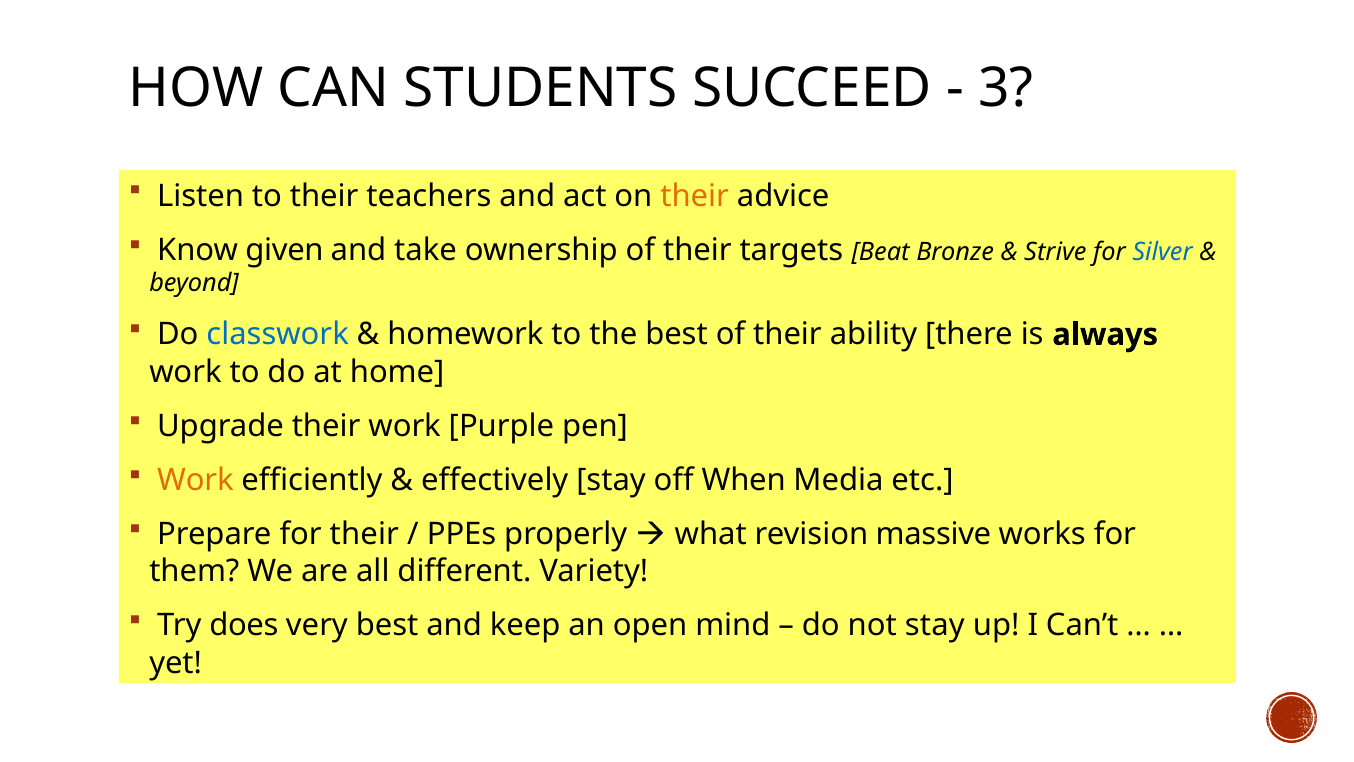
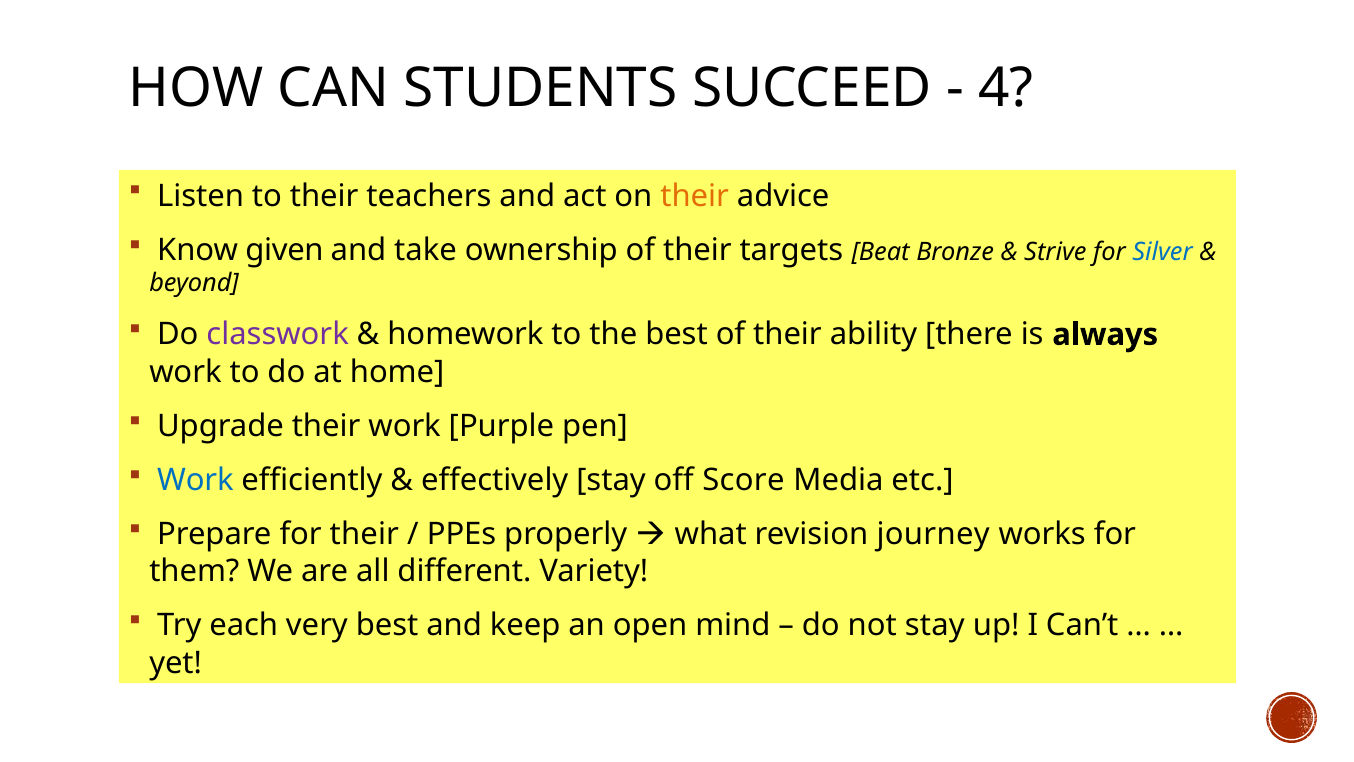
3: 3 -> 4 (1006, 88)
classwork colour: blue -> purple (278, 334)
Work colour: orange -> blue (195, 480)
When: When -> Score (743, 480)
massive: massive -> journey (933, 534)
does: does -> each (244, 625)
